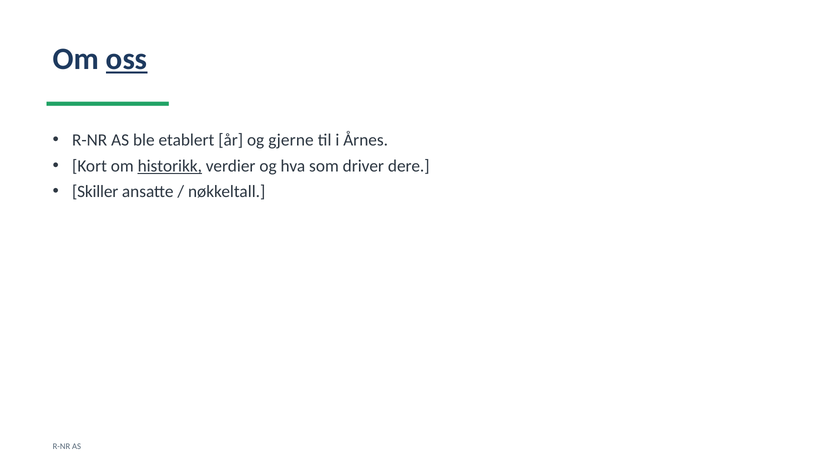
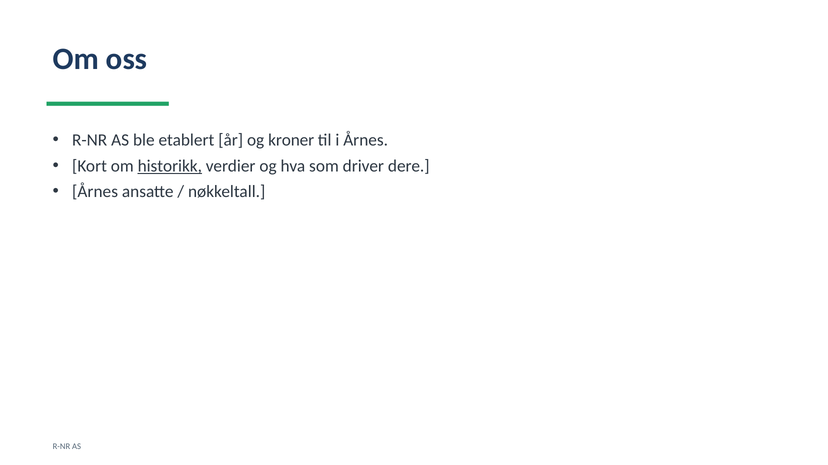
oss underline: present -> none (127, 59)
gjerne: gjerne -> kroner (291, 140)
Skiller: Skiller -> Årnes (95, 192)
